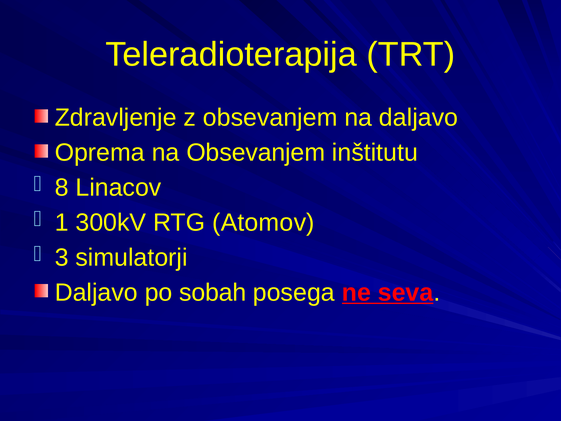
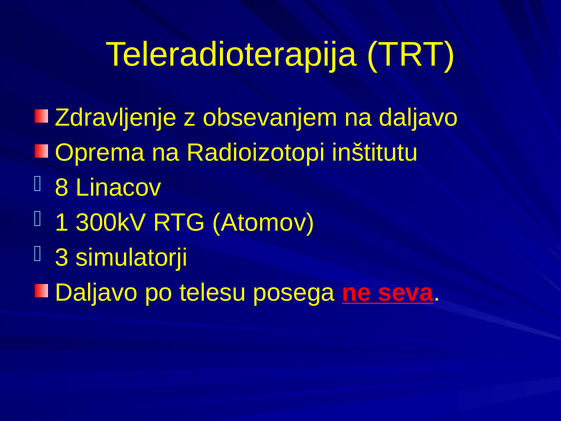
na Obsevanjem: Obsevanjem -> Radioizotopi (256, 153)
sobah: sobah -> telesu (213, 292)
